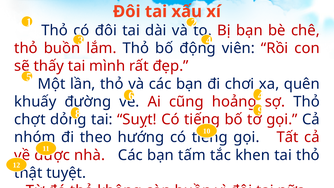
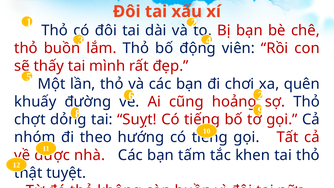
4: 4 -> 2 (261, 95)
